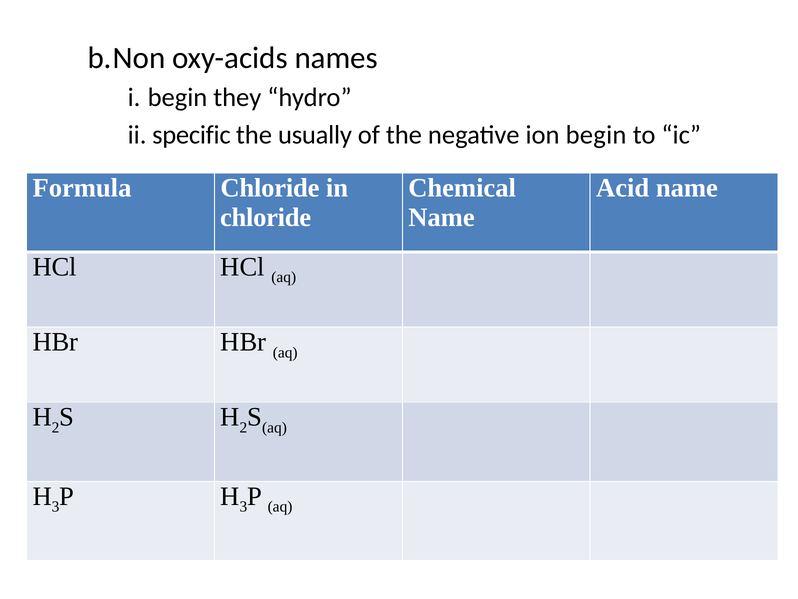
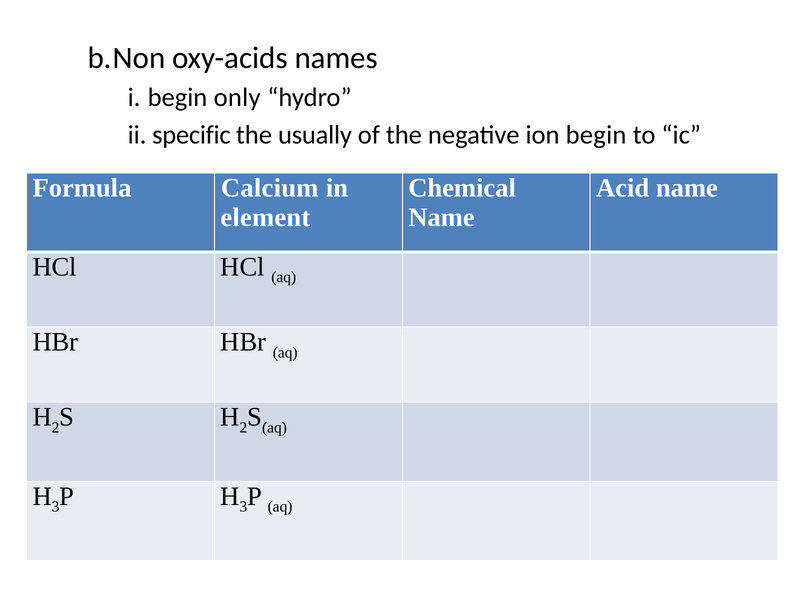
they: they -> only (237, 98)
Formula Chloride: Chloride -> Calcium (270, 188)
chloride: chloride -> element (265, 217)
